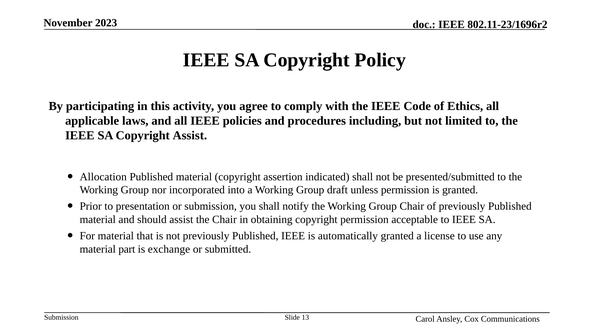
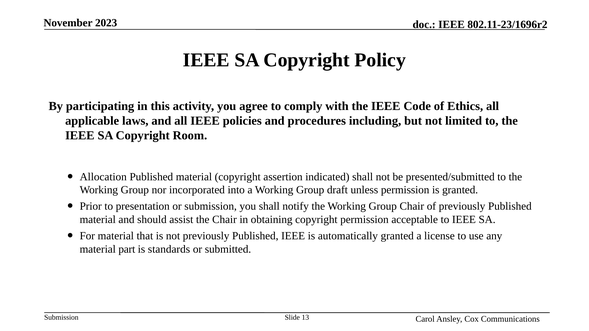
Copyright Assist: Assist -> Room (190, 136)
exchange: exchange -> standards (169, 249)
